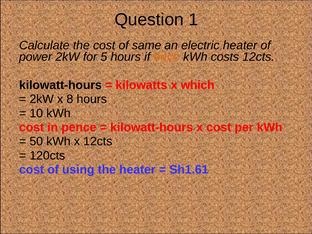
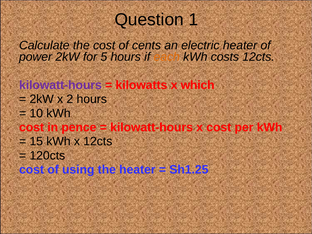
same: same -> cents (147, 45)
kilowatt-hours colour: black -> purple (60, 85)
8: 8 -> 2 (70, 99)
50: 50 -> 15 (36, 141)
Sh1.61: Sh1.61 -> Sh1.25 (189, 170)
